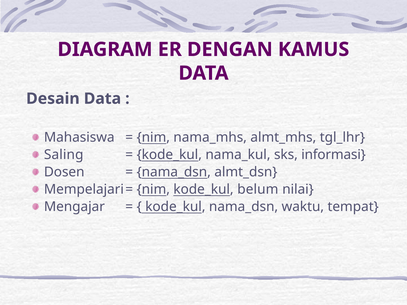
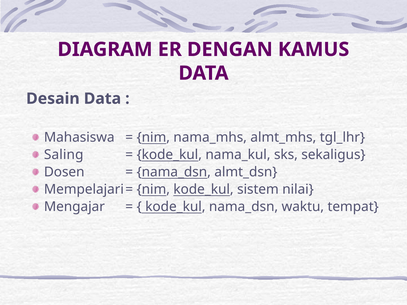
informasi: informasi -> sekaligus (334, 155)
belum: belum -> sistem (258, 190)
